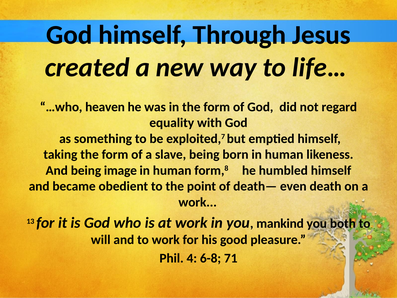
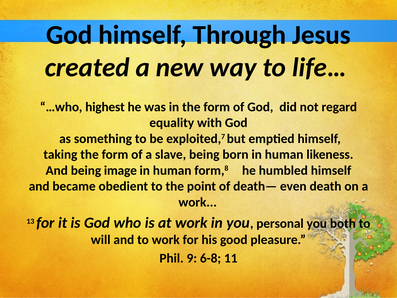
heaven: heaven -> highest (105, 107)
mankind: mankind -> personal (280, 223)
4: 4 -> 9 (192, 258)
71: 71 -> 11 (231, 258)
